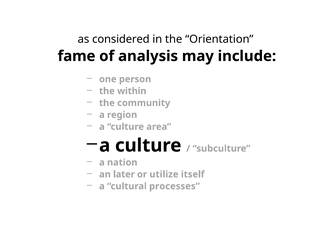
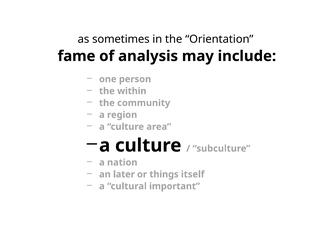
considered: considered -> sometimes (121, 39)
utilize: utilize -> things (164, 175)
processes: processes -> important (175, 186)
